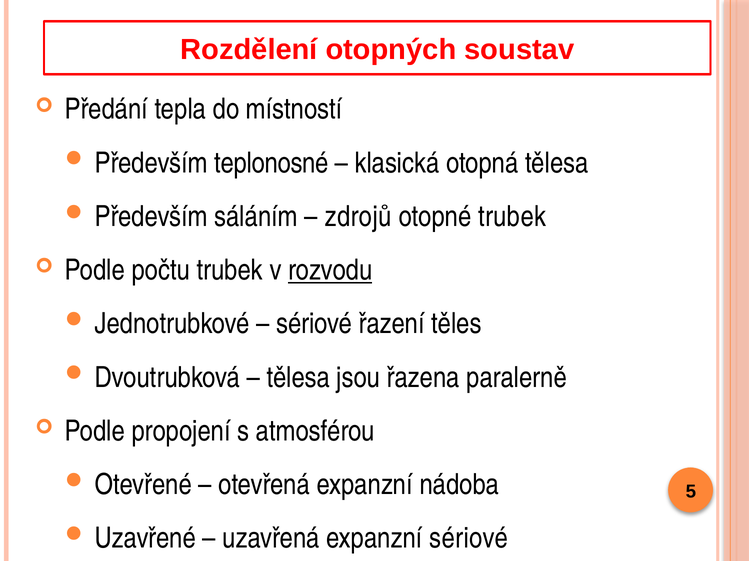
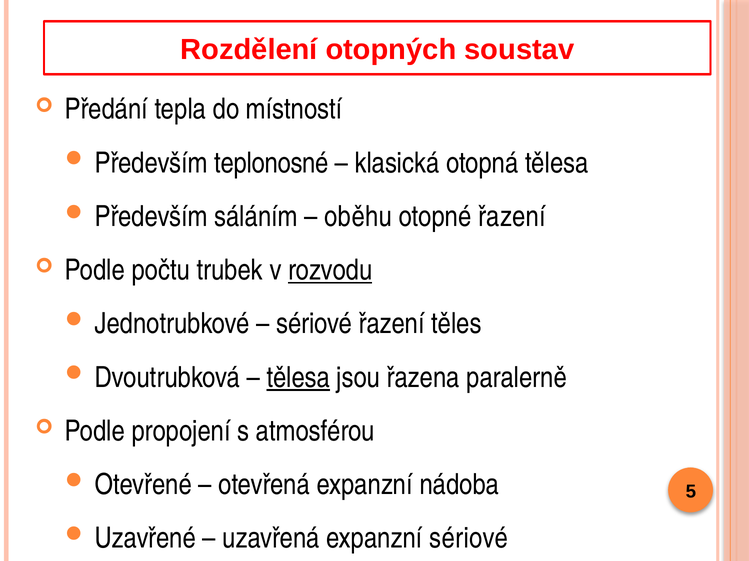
zdrojů: zdrojů -> oběhu (358, 217)
otopné trubek: trubek -> řazení (512, 217)
tělesa underline: none -> present (298, 378)
